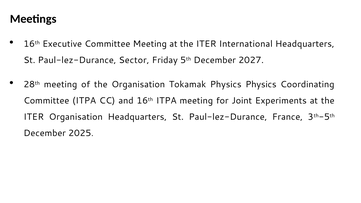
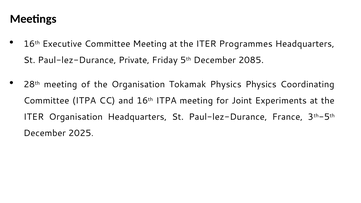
International: International -> Programmes (246, 44)
Sector: Sector -> Private (134, 60)
2027: 2027 -> 2085 (251, 60)
